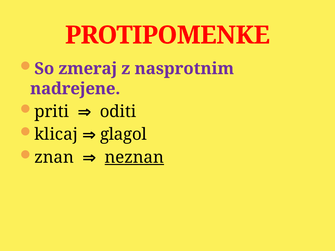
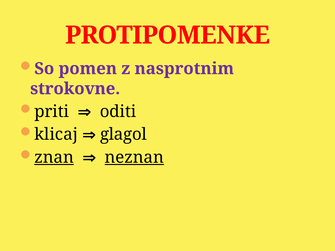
zmeraj: zmeraj -> pomen (88, 69)
nadrejene: nadrejene -> strokovne (75, 89)
znan underline: none -> present (54, 157)
